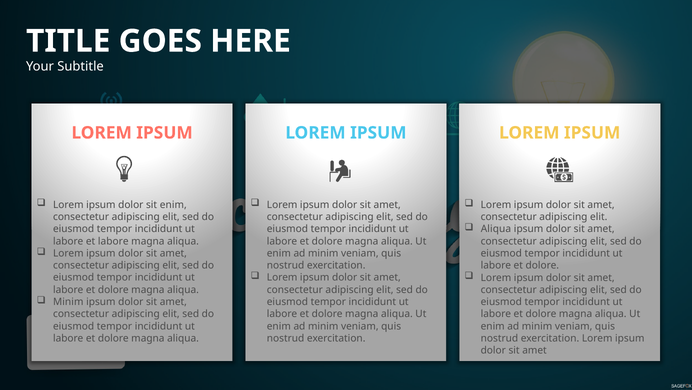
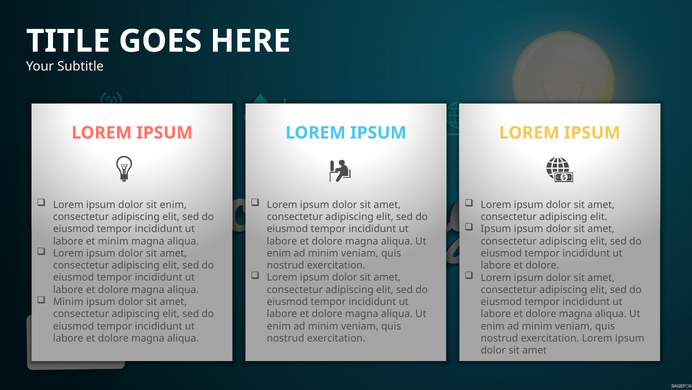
Aliqua: Aliqua -> Ipsum (496, 229)
et labore: labore -> minim (113, 241)
